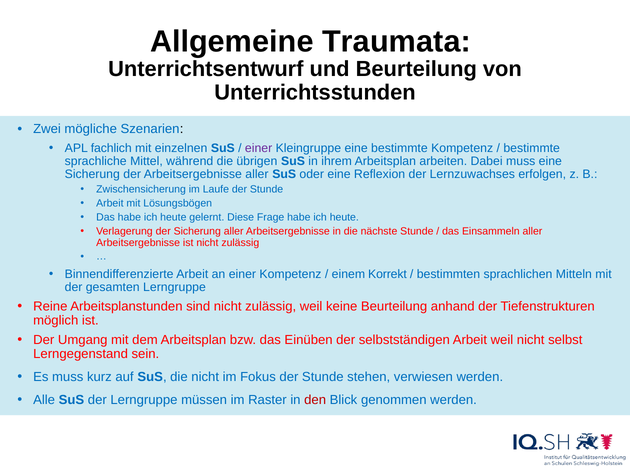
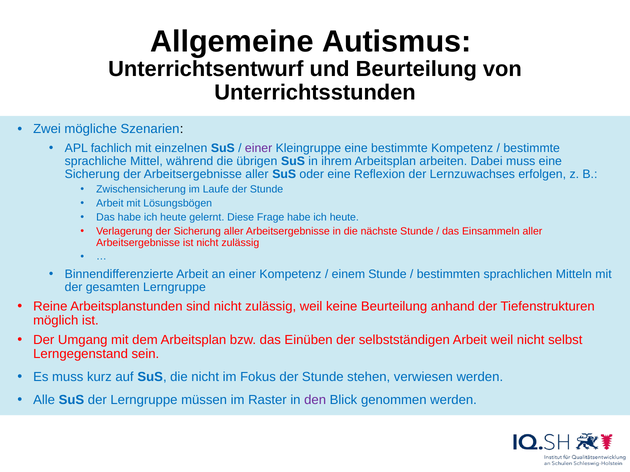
Traumata: Traumata -> Autismus (397, 42)
einem Korrekt: Korrekt -> Stunde (387, 274)
den colour: red -> purple (315, 400)
